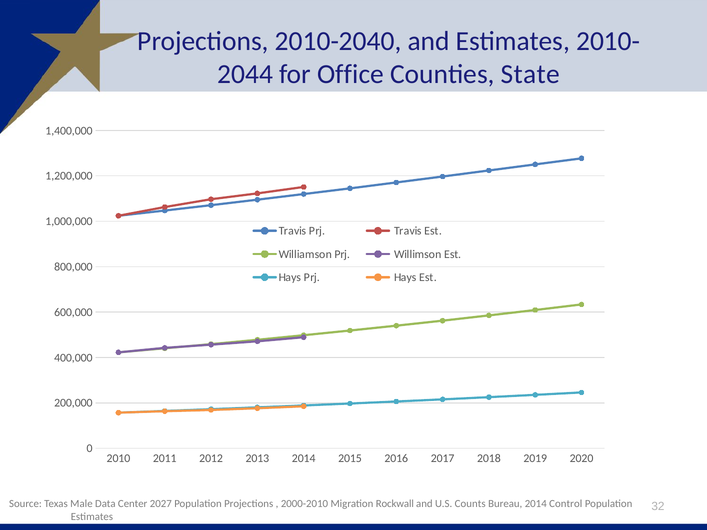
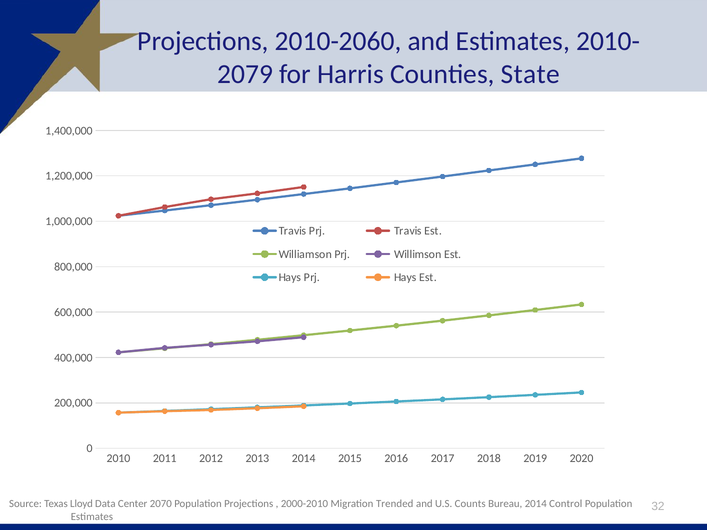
2010-2040: 2010-2040 -> 2010-2060 (338, 41)
2044: 2044 -> 2079 (245, 74)
Office: Office -> Harris (351, 74)
Male: Male -> Lloyd (82, 504)
2027: 2027 -> 2070 (161, 504)
Rockwall: Rockwall -> Trended (395, 504)
